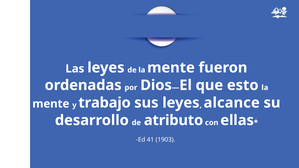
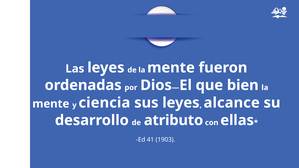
esto: esto -> bien (243, 85)
trabajo: trabajo -> ciencia (104, 103)
